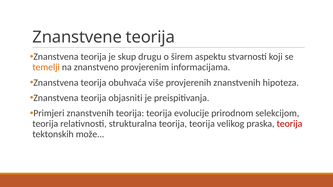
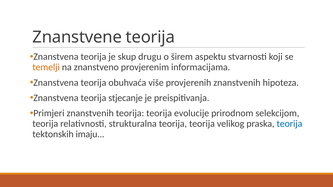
objasniti: objasniti -> stjecanje (126, 98)
teorija colour: red -> blue (289, 124)
može: može -> imaju (90, 134)
